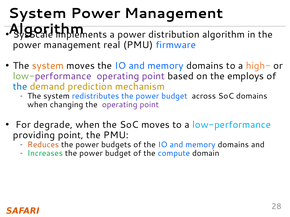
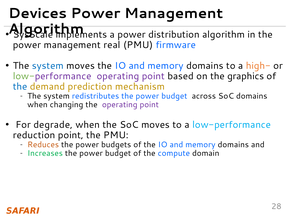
System: System -> Devices (38, 13)
system colour: orange -> blue (48, 66)
employs: employs -> graphics (246, 76)
providing: providing -> reduction (34, 135)
